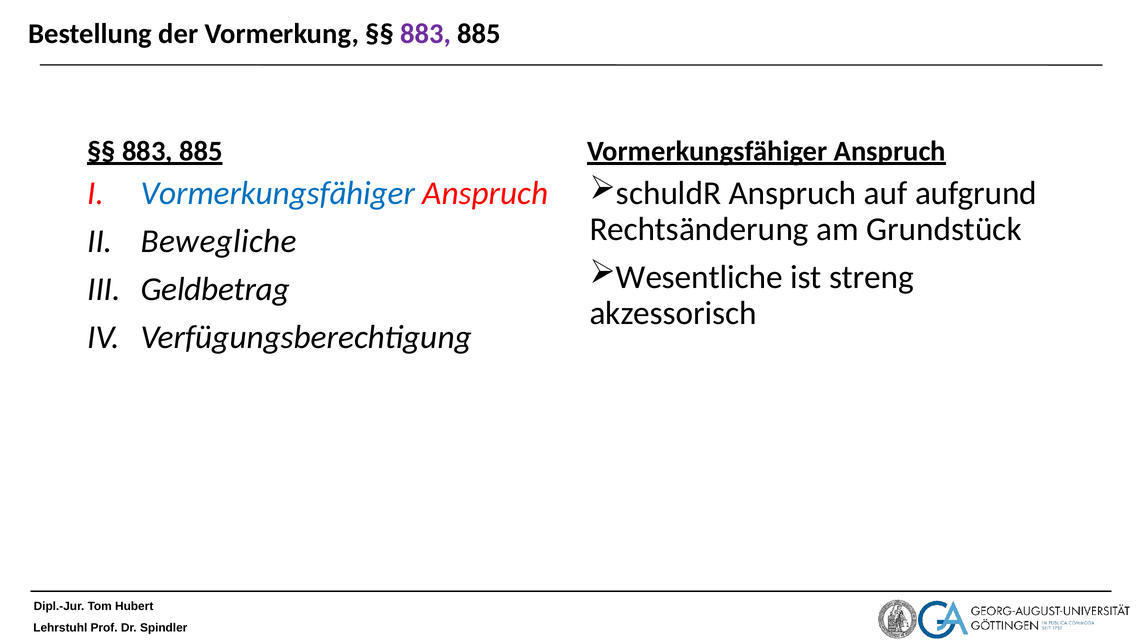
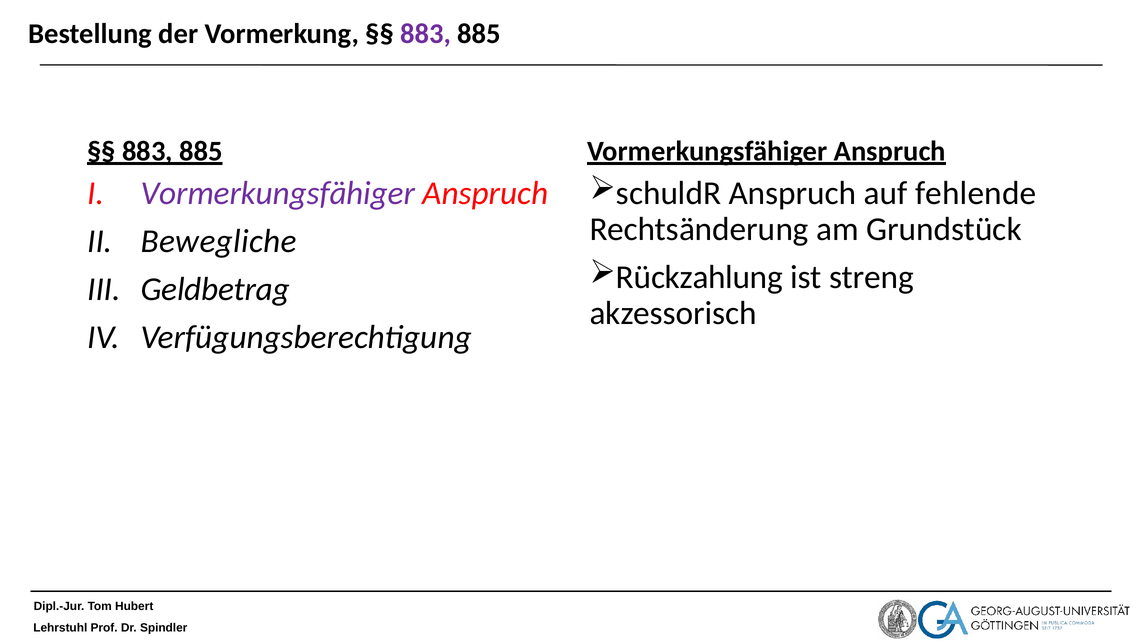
aufgrund: aufgrund -> fehlende (976, 193)
Vormerkungsfähiger colour: blue -> purple (278, 193)
Wesentliche: Wesentliche -> Rückzahlung (699, 277)
